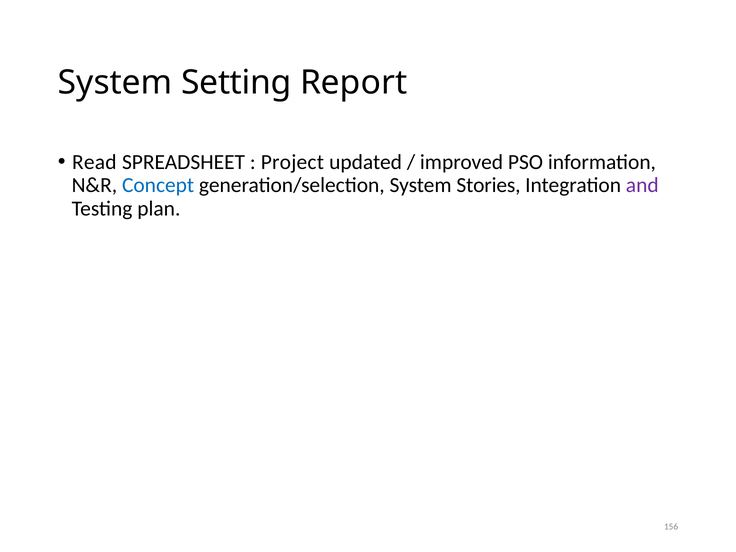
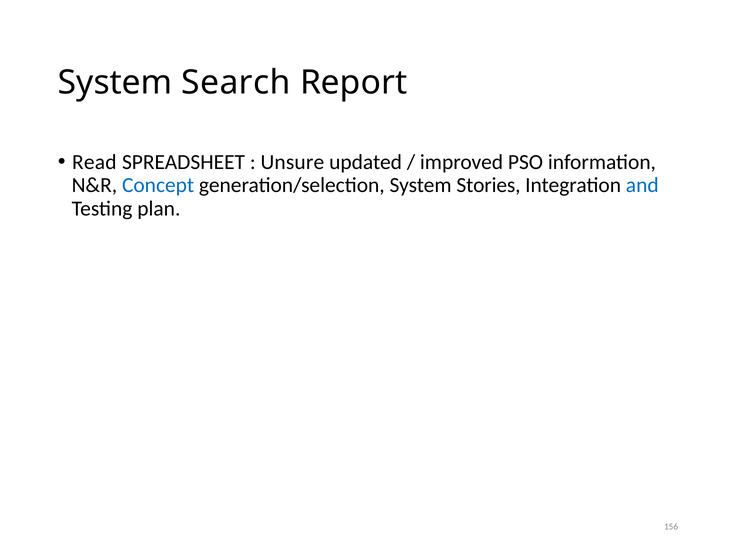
Setting: Setting -> Search (236, 83)
Project: Project -> Unsure (292, 162)
and colour: purple -> blue (642, 185)
